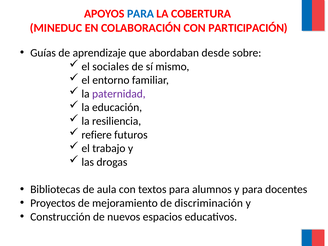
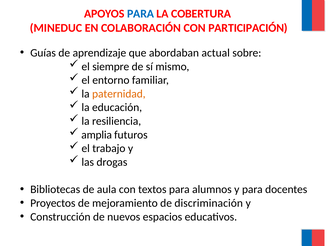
desde: desde -> actual (216, 53)
sociales: sociales -> siempre (111, 67)
paternidad colour: purple -> orange (119, 94)
refiere: refiere -> amplia (97, 135)
